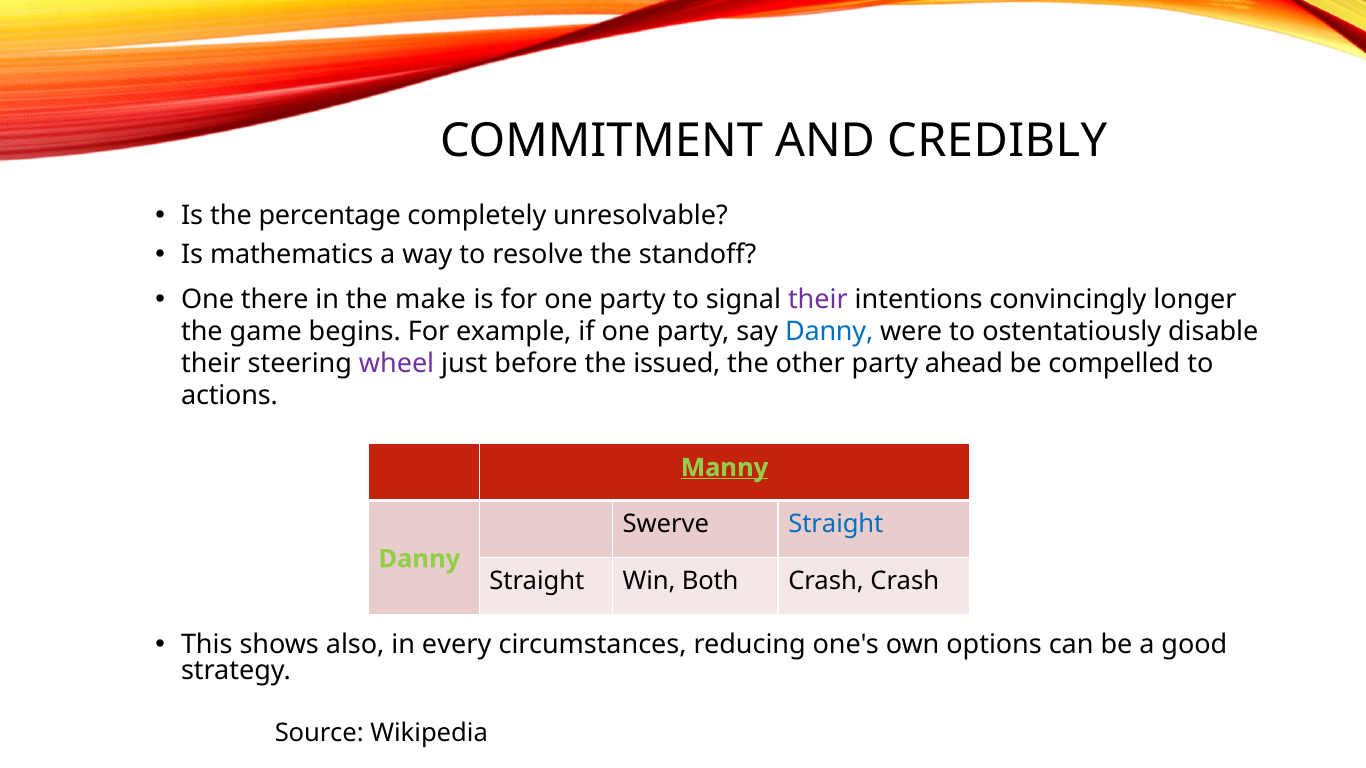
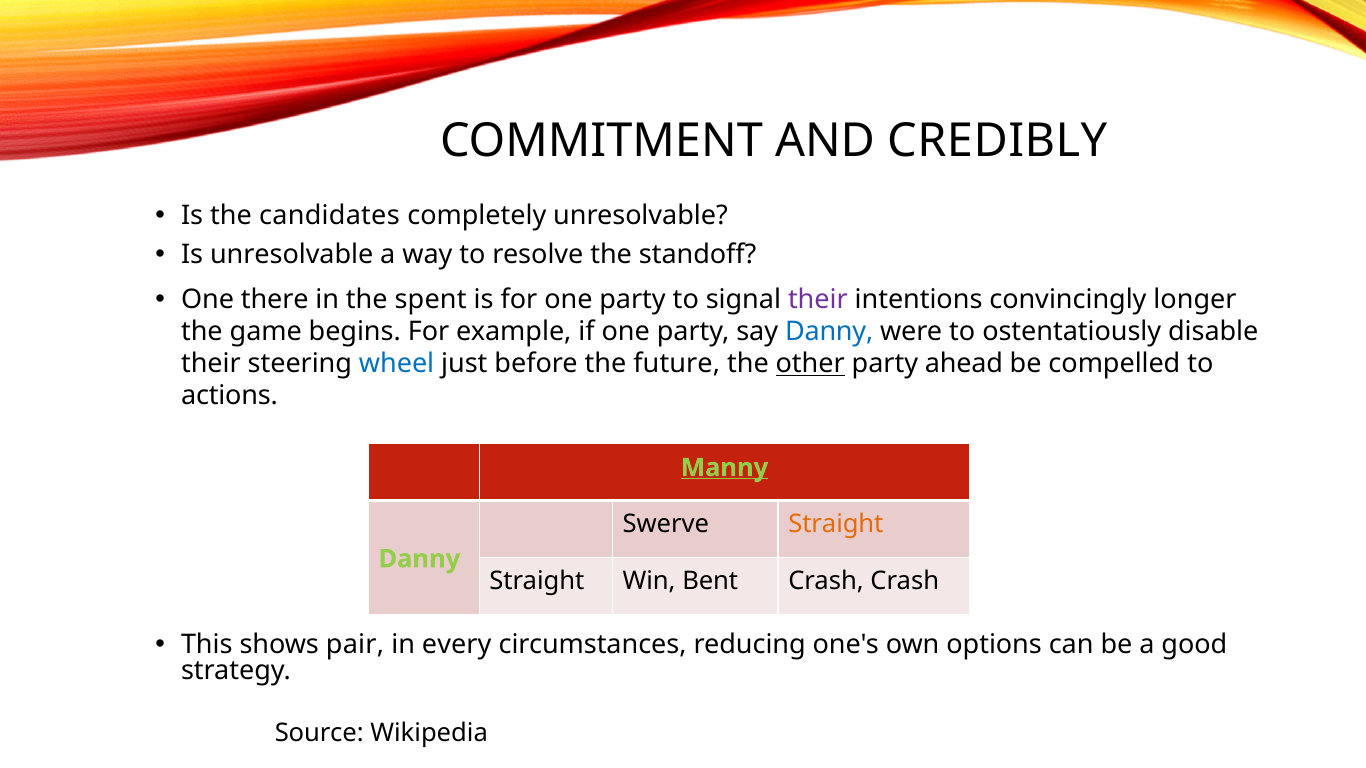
percentage: percentage -> candidates (329, 216)
Is mathematics: mathematics -> unresolvable (292, 255)
make: make -> spent (431, 300)
wheel colour: purple -> blue (397, 364)
issued: issued -> future (677, 364)
other underline: none -> present (810, 364)
Straight colour: blue -> orange (836, 525)
Both: Both -> Bent (710, 582)
also: also -> pair (355, 645)
